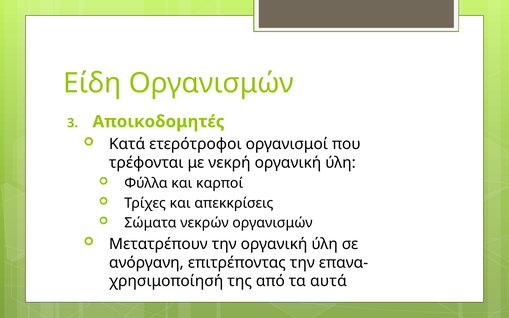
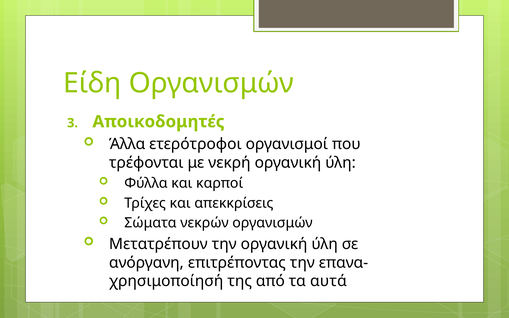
Κατά: Κατά -> Άλλα (127, 144)
